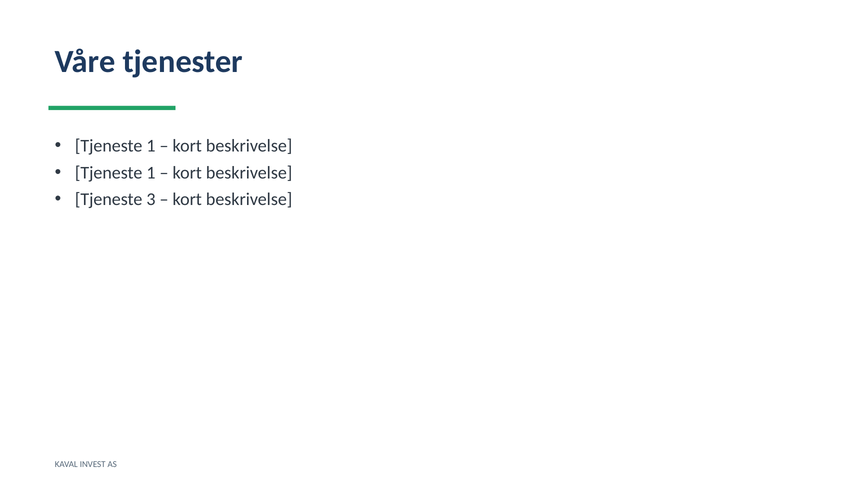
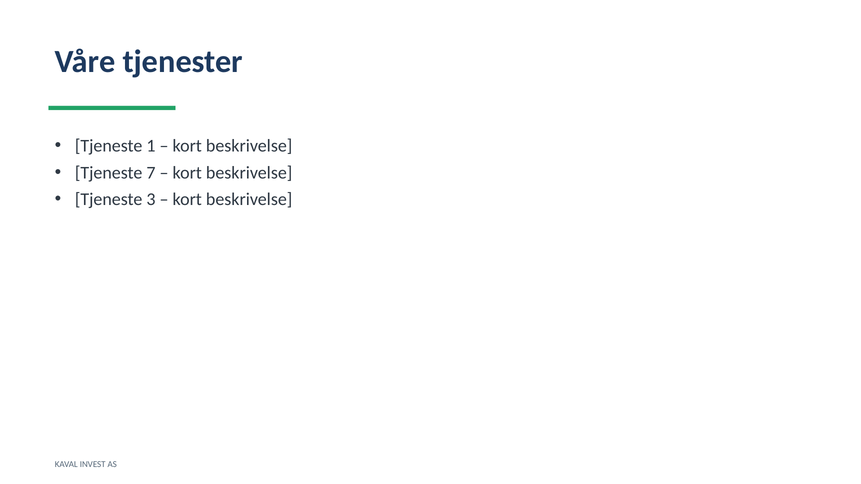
1: 1 -> 7 (151, 173)
